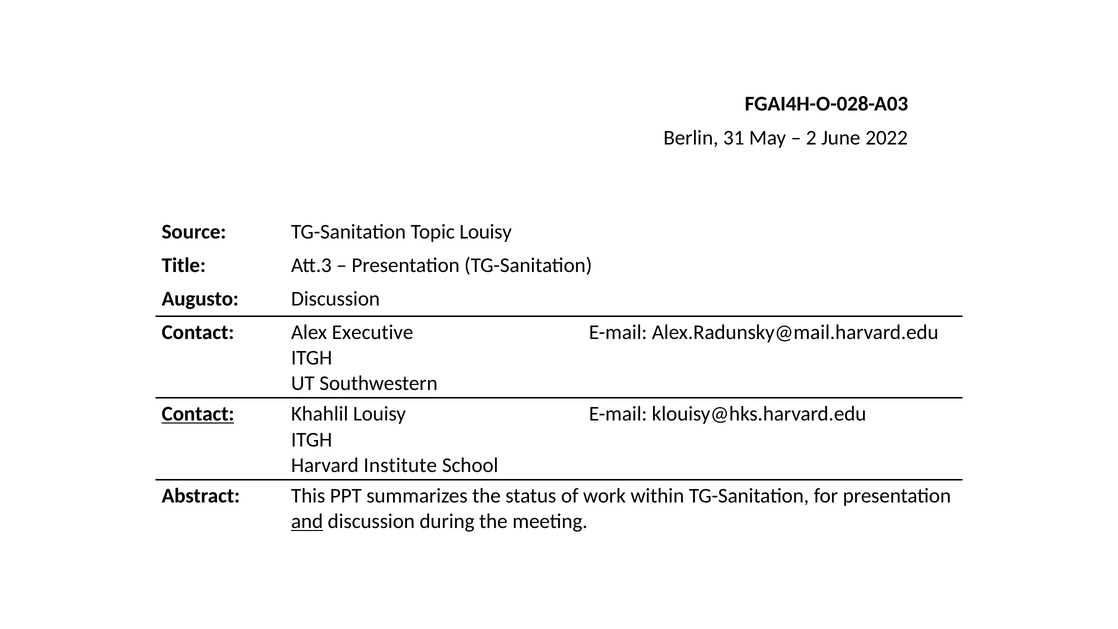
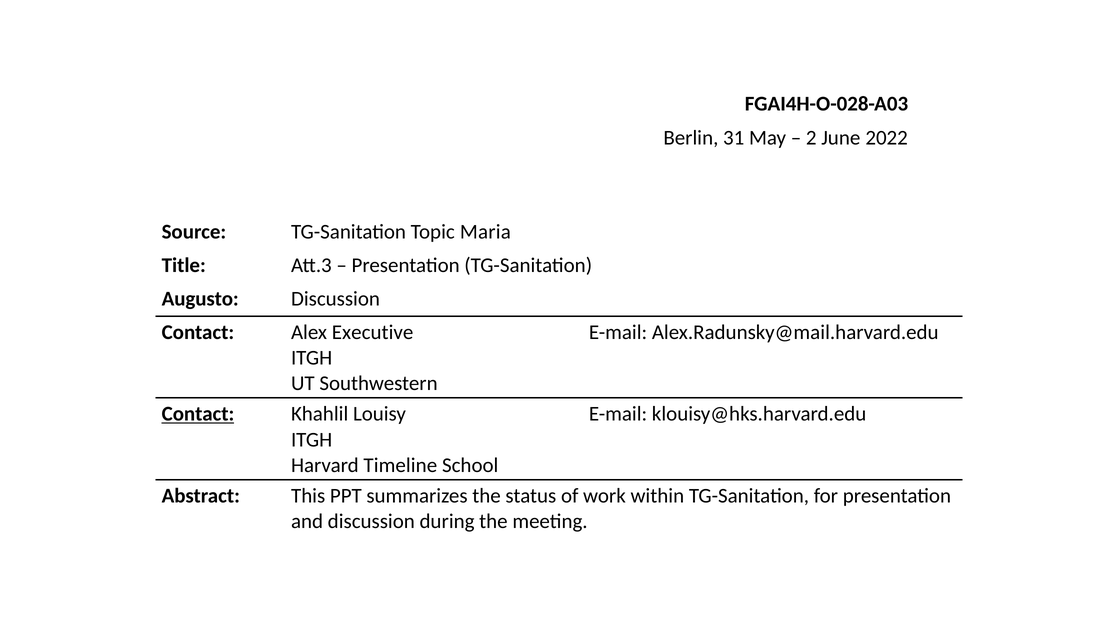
Topic Louisy: Louisy -> Maria (485, 232)
Institute: Institute -> Timeline (400, 465)
and underline: present -> none (307, 521)
